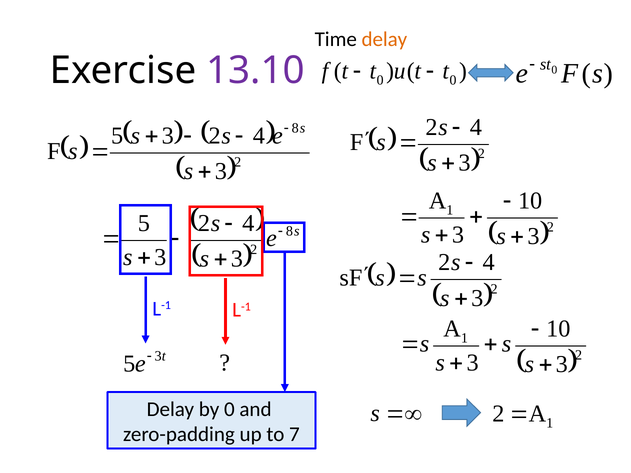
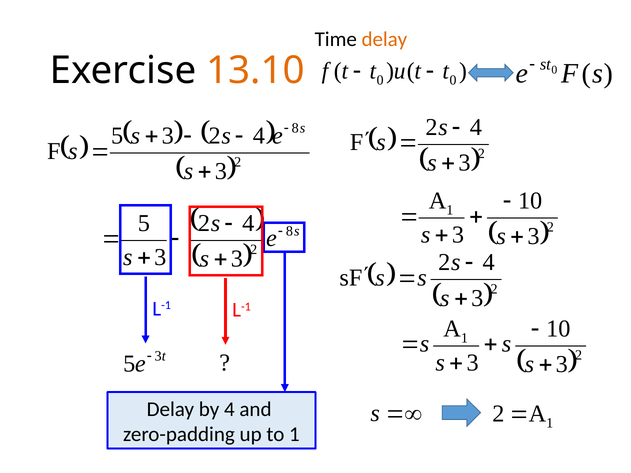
13.10 colour: purple -> orange (256, 71)
by 0: 0 -> 4 (229, 409)
to 7: 7 -> 1 (294, 435)
